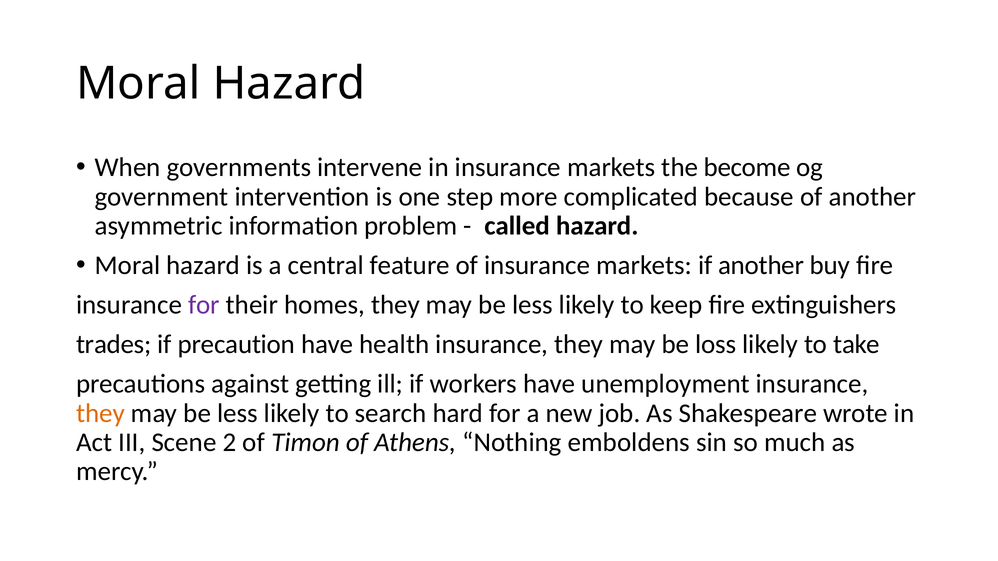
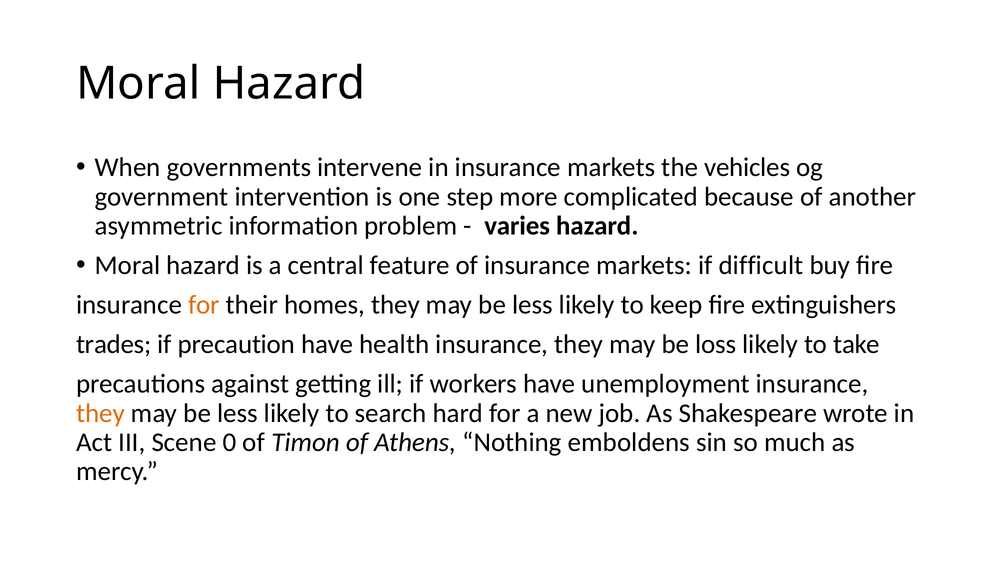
become: become -> vehicles (747, 168)
called: called -> varies (517, 226)
if another: another -> difficult (761, 266)
for colour: purple -> orange (204, 305)
2: 2 -> 0 (229, 443)
